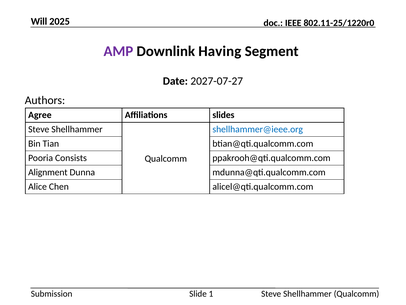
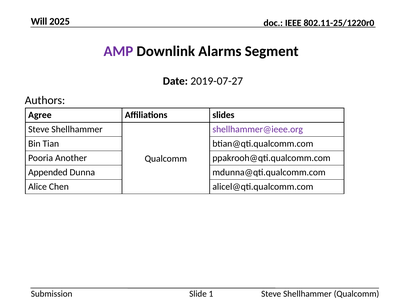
Having: Having -> Alarms (220, 51)
2027-07-27: 2027-07-27 -> 2019-07-27 (217, 81)
shellhammer@ieee.org colour: blue -> purple (258, 129)
Consists: Consists -> Another (71, 158)
Alignment: Alignment -> Appended (48, 172)
